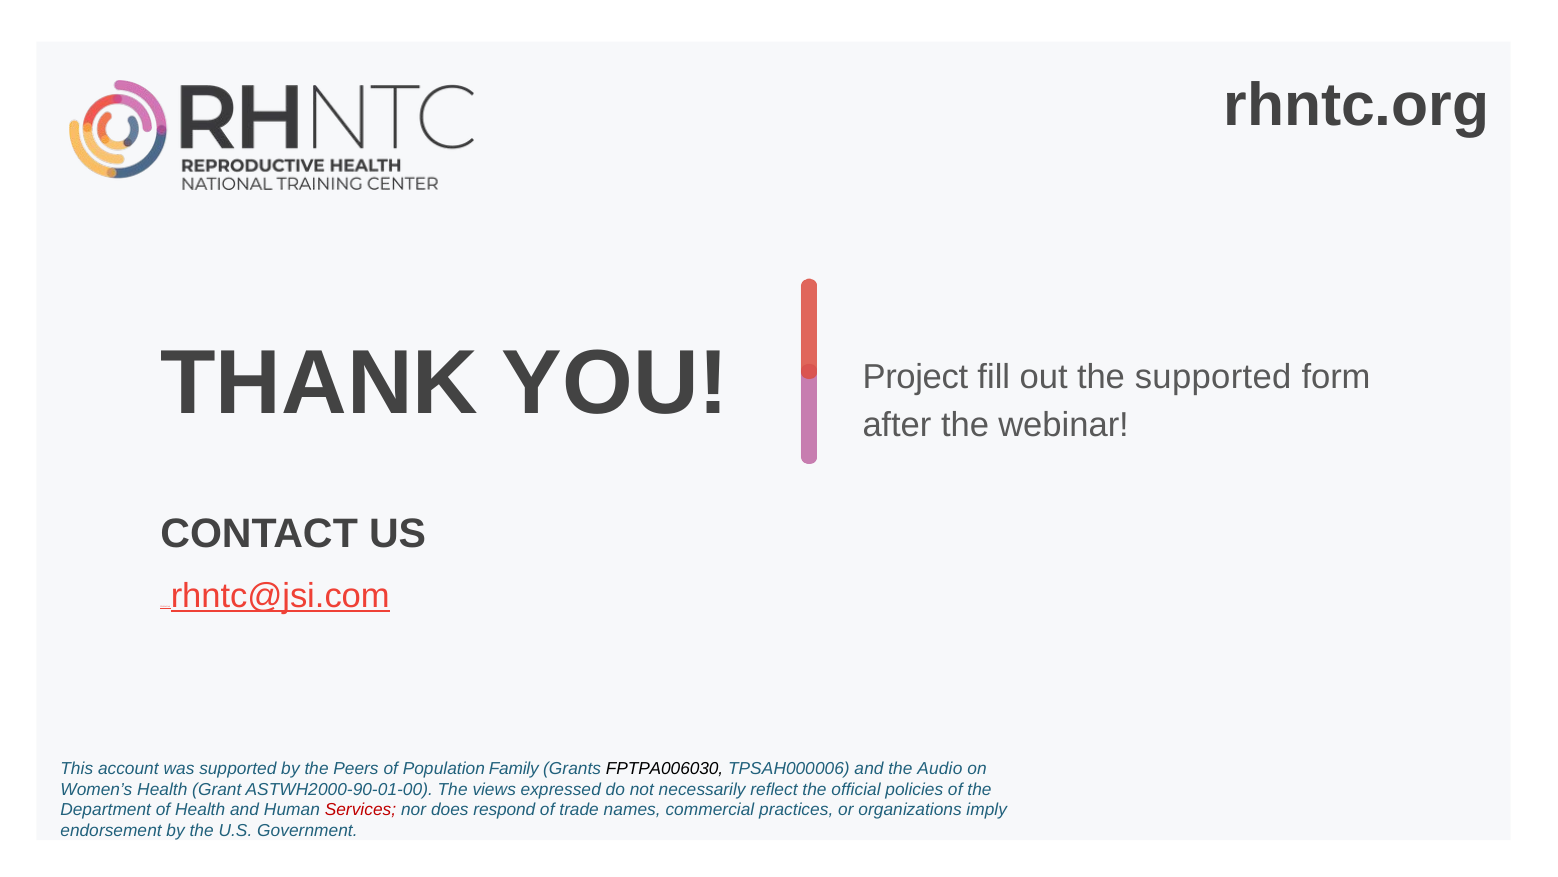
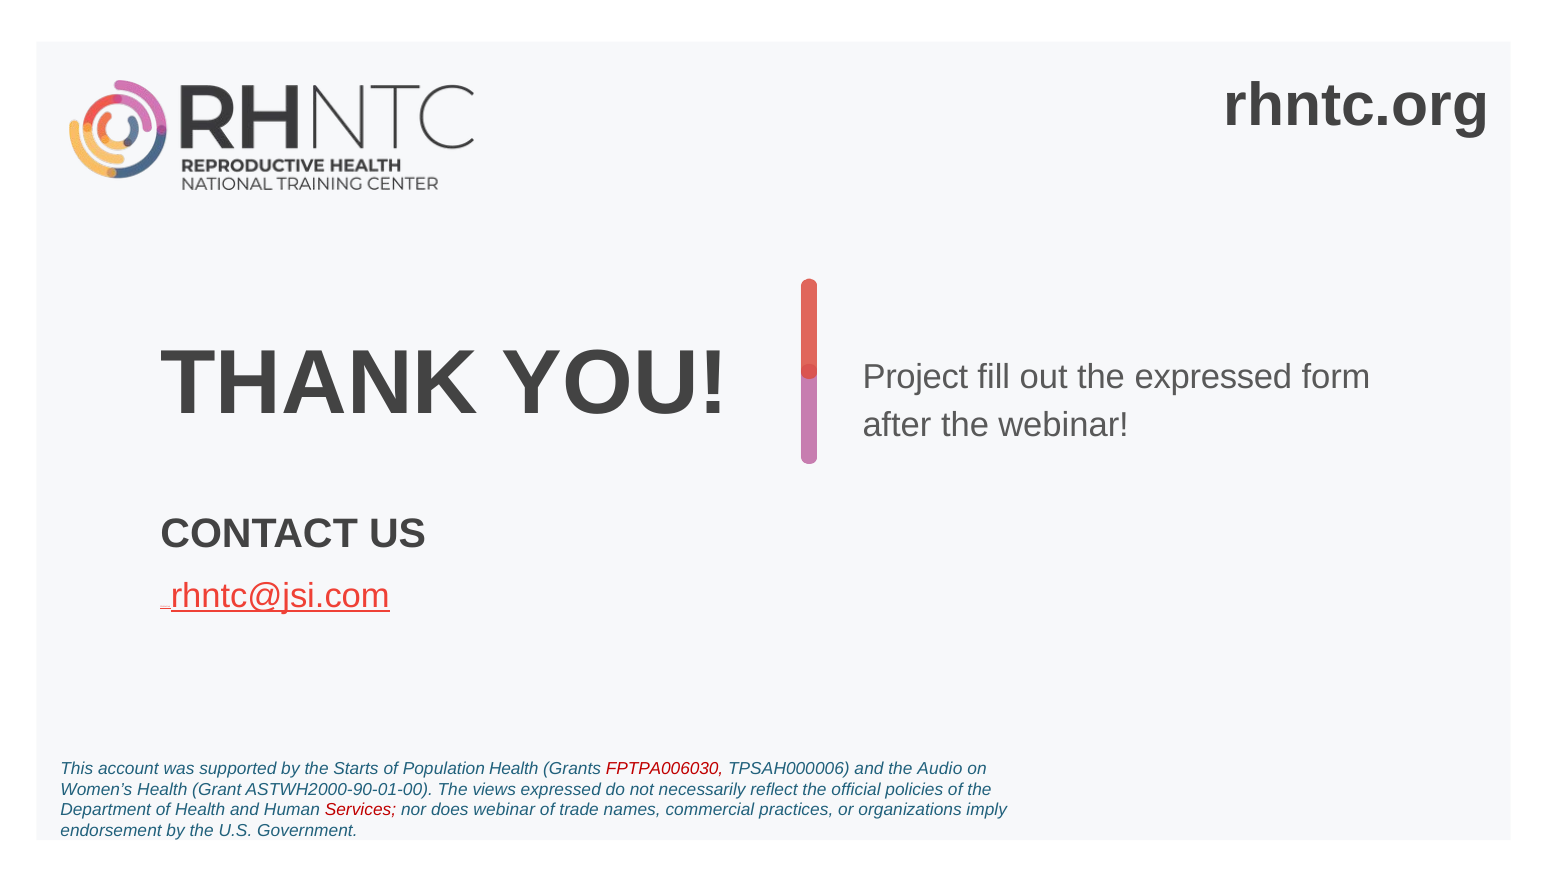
the supported: supported -> expressed (1213, 377)
Peers: Peers -> Starts (356, 768)
Population Family: Family -> Health (514, 768)
FPTPA006030 colour: black -> red (665, 768)
does respond: respond -> webinar (504, 810)
